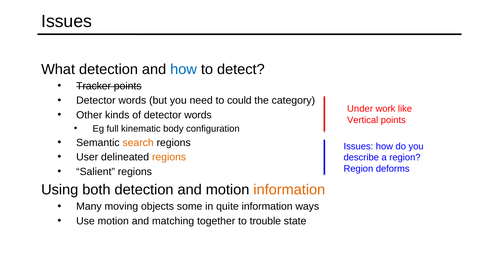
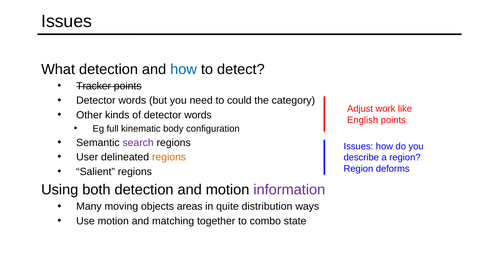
Under: Under -> Adjust (360, 109)
Vertical: Vertical -> English (363, 120)
search colour: orange -> purple (138, 143)
information colour: orange -> purple (289, 190)
some: some -> areas (190, 207)
quite information: information -> distribution (267, 207)
trouble: trouble -> combo (265, 222)
